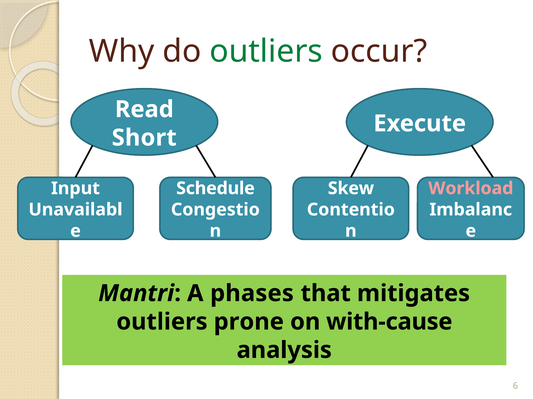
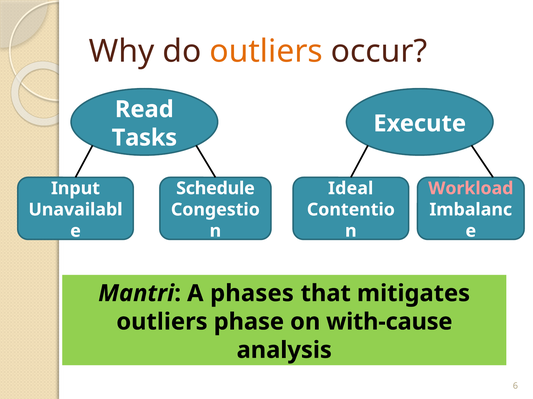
outliers colour: green -> orange (266, 52)
Short: Short -> Tasks (144, 138)
Skew: Skew -> Ideal (351, 189)
prone: prone -> phase (249, 322)
